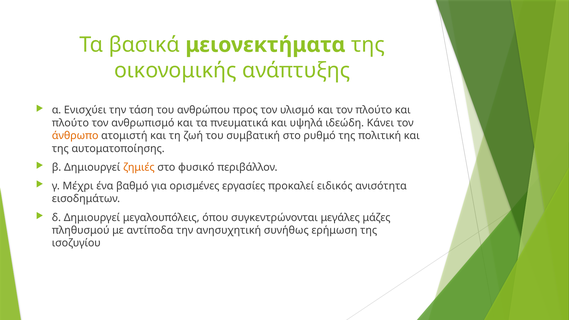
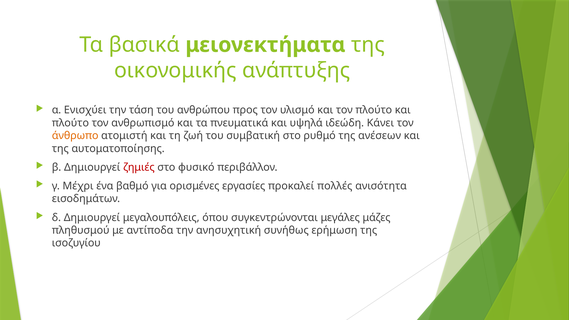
πολιτική: πολιτική -> ανέσεων (380, 136)
ζημιές colour: orange -> red (139, 167)
ειδικός: ειδικός -> πολλές (335, 186)
